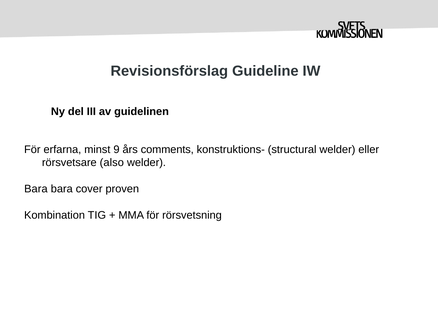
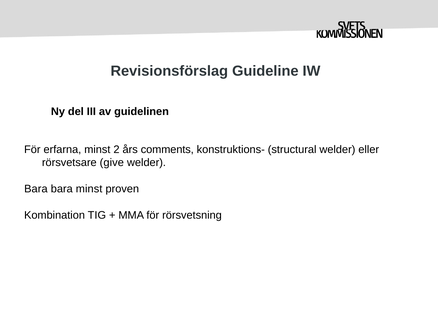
9: 9 -> 2 (116, 150)
also: also -> give (112, 163)
bara cover: cover -> minst (89, 189)
